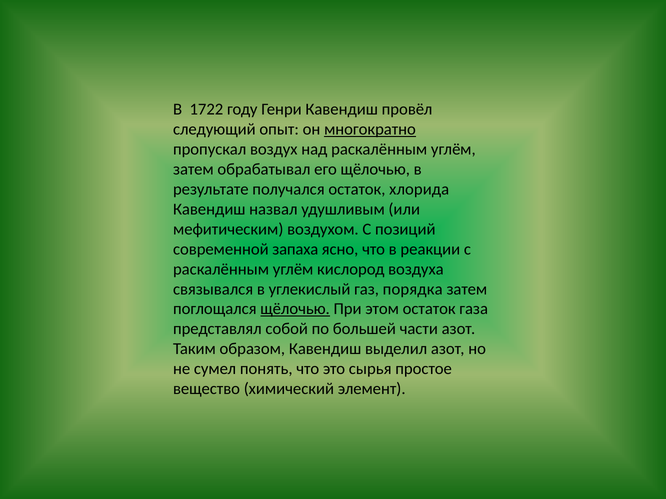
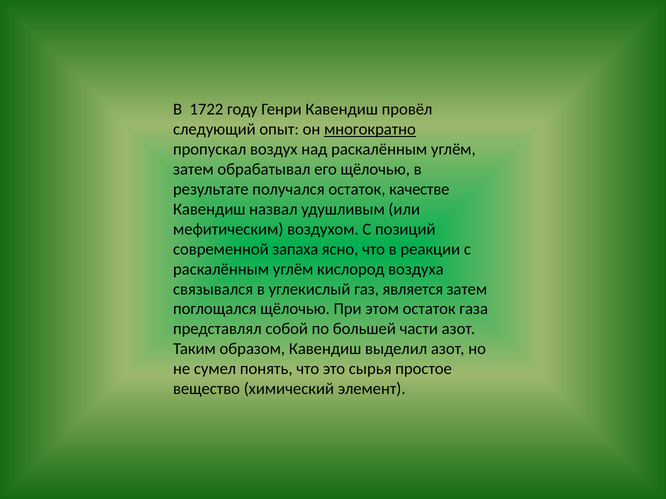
хлорида: хлорида -> качестве (419, 189)
порядка: порядка -> является (413, 289)
щёлочью underline: present -> none (295, 309)
